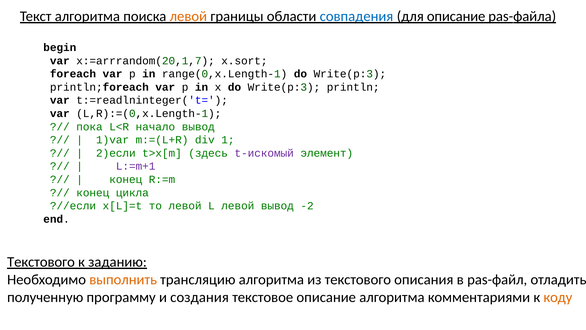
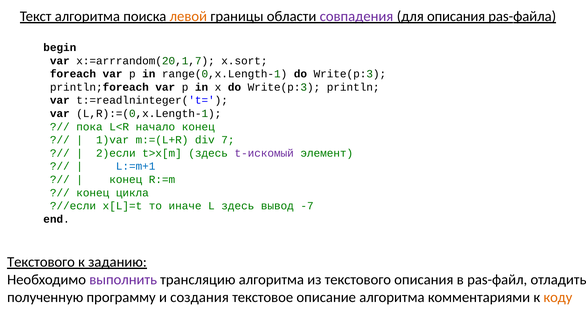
совпадения colour: blue -> purple (356, 16)
для описание: описание -> описания (456, 16)
начало вывод: вывод -> конец (198, 127)
1: 1 -> 7 (228, 140)
L:=m+1 colour: purple -> blue (136, 166)
то левой: левой -> иначе (185, 206)
L левой: левой -> здесь (238, 206)
-2: -2 -> -7 (307, 206)
выполнить colour: orange -> purple (123, 279)
